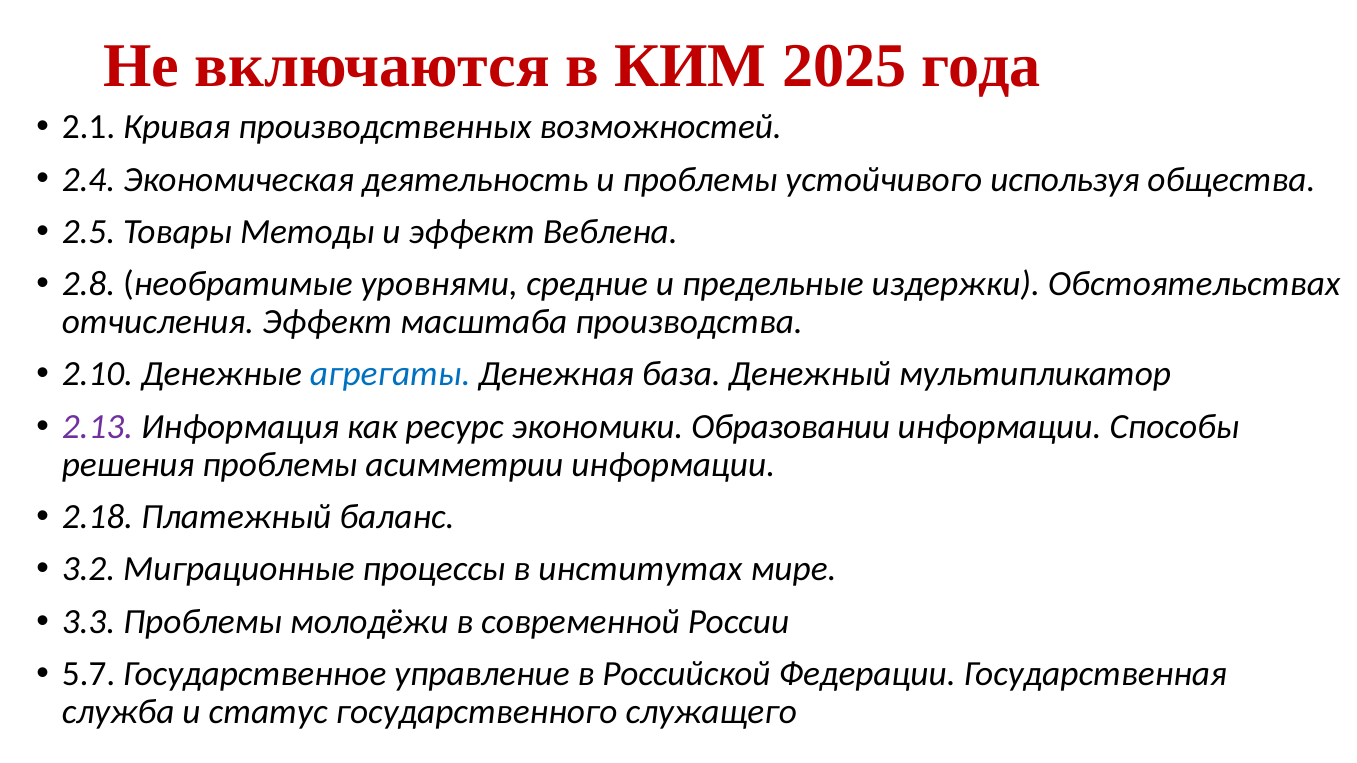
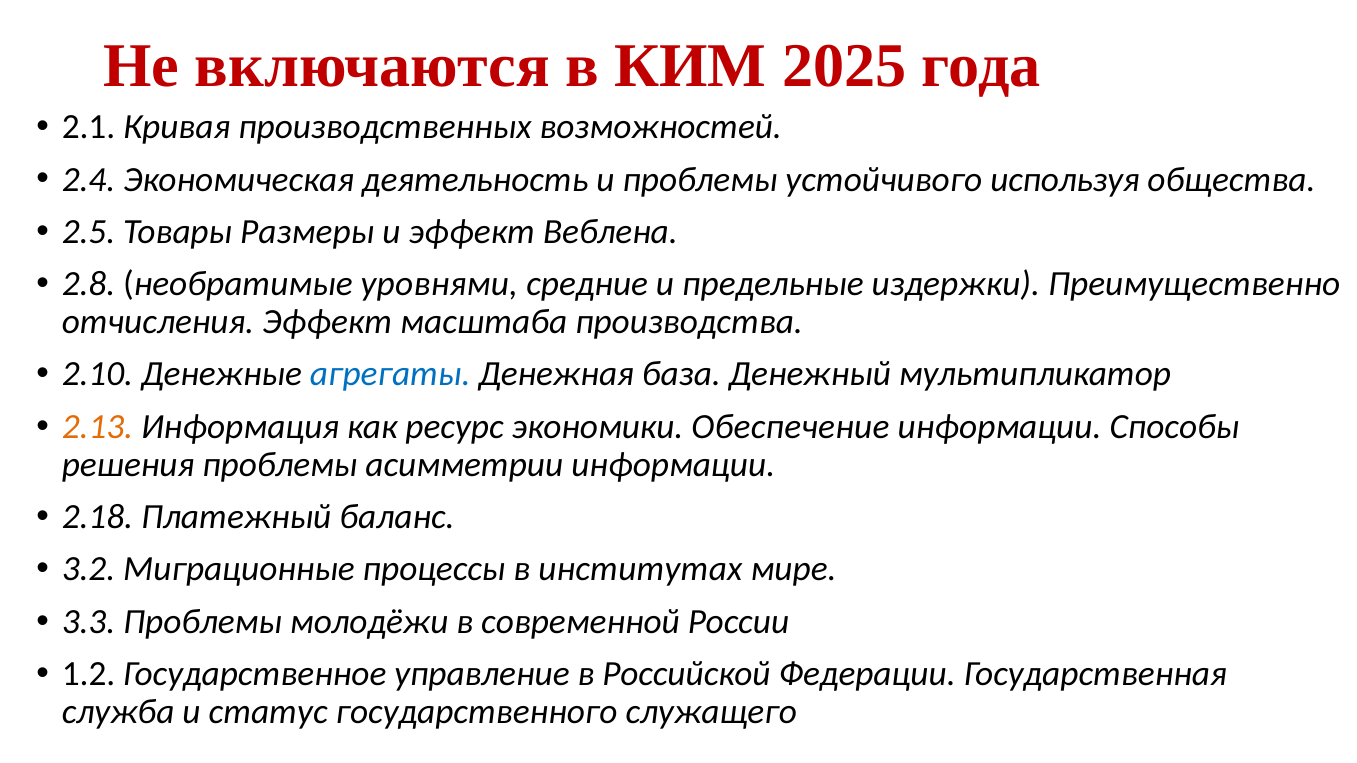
Методы: Методы -> Размеры (307, 232)
Обстоятельствах: Обстоятельствах -> Преимущественно (1194, 284)
2.13 colour: purple -> orange (97, 427)
Образовании: Образовании -> Обеспечение (790, 427)
5.7: 5.7 -> 1.2 (89, 674)
